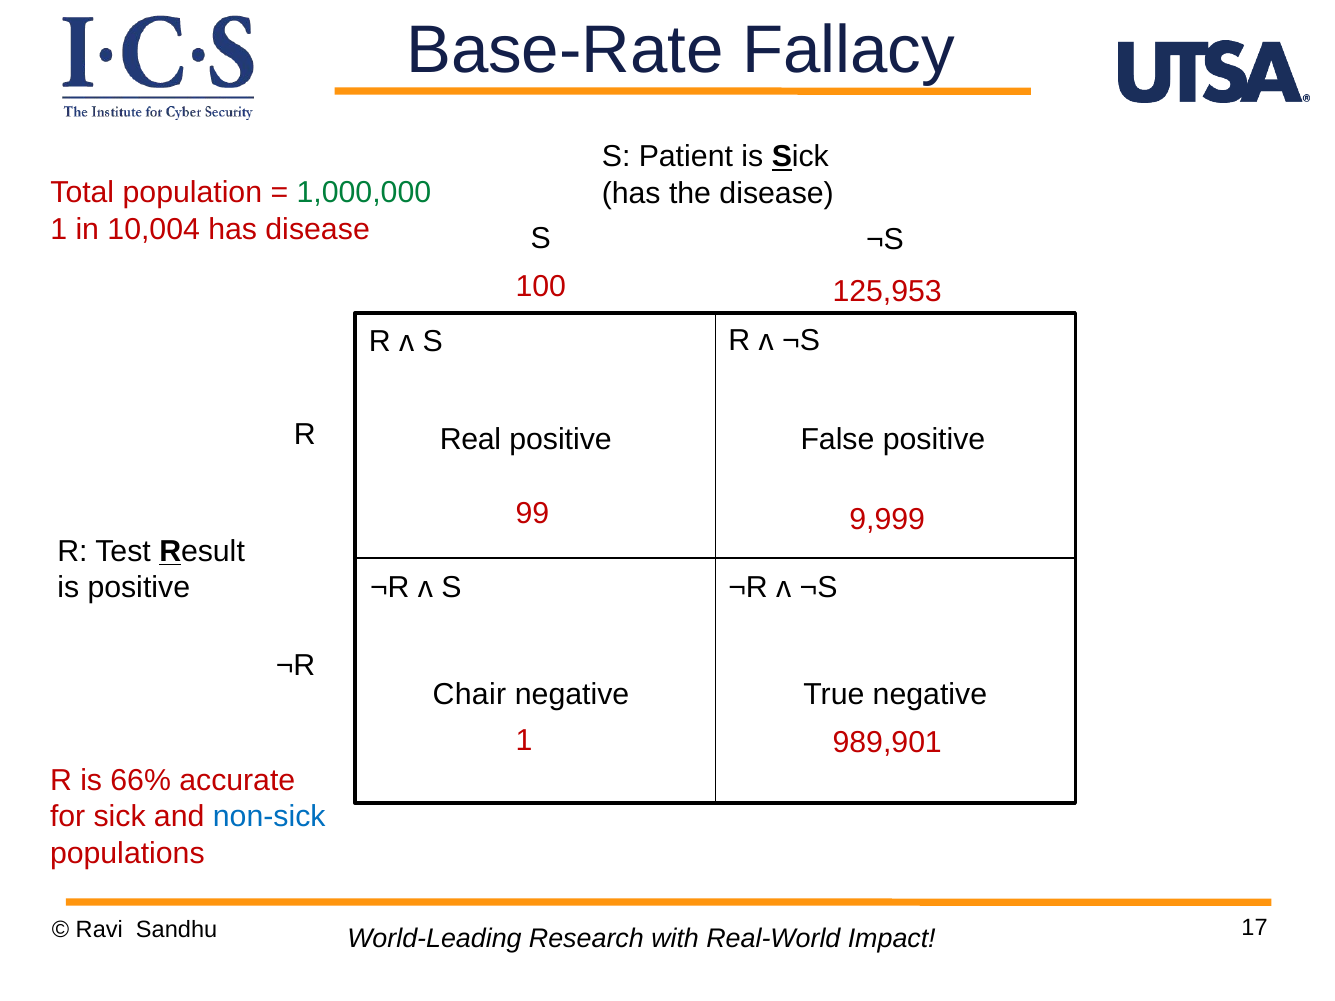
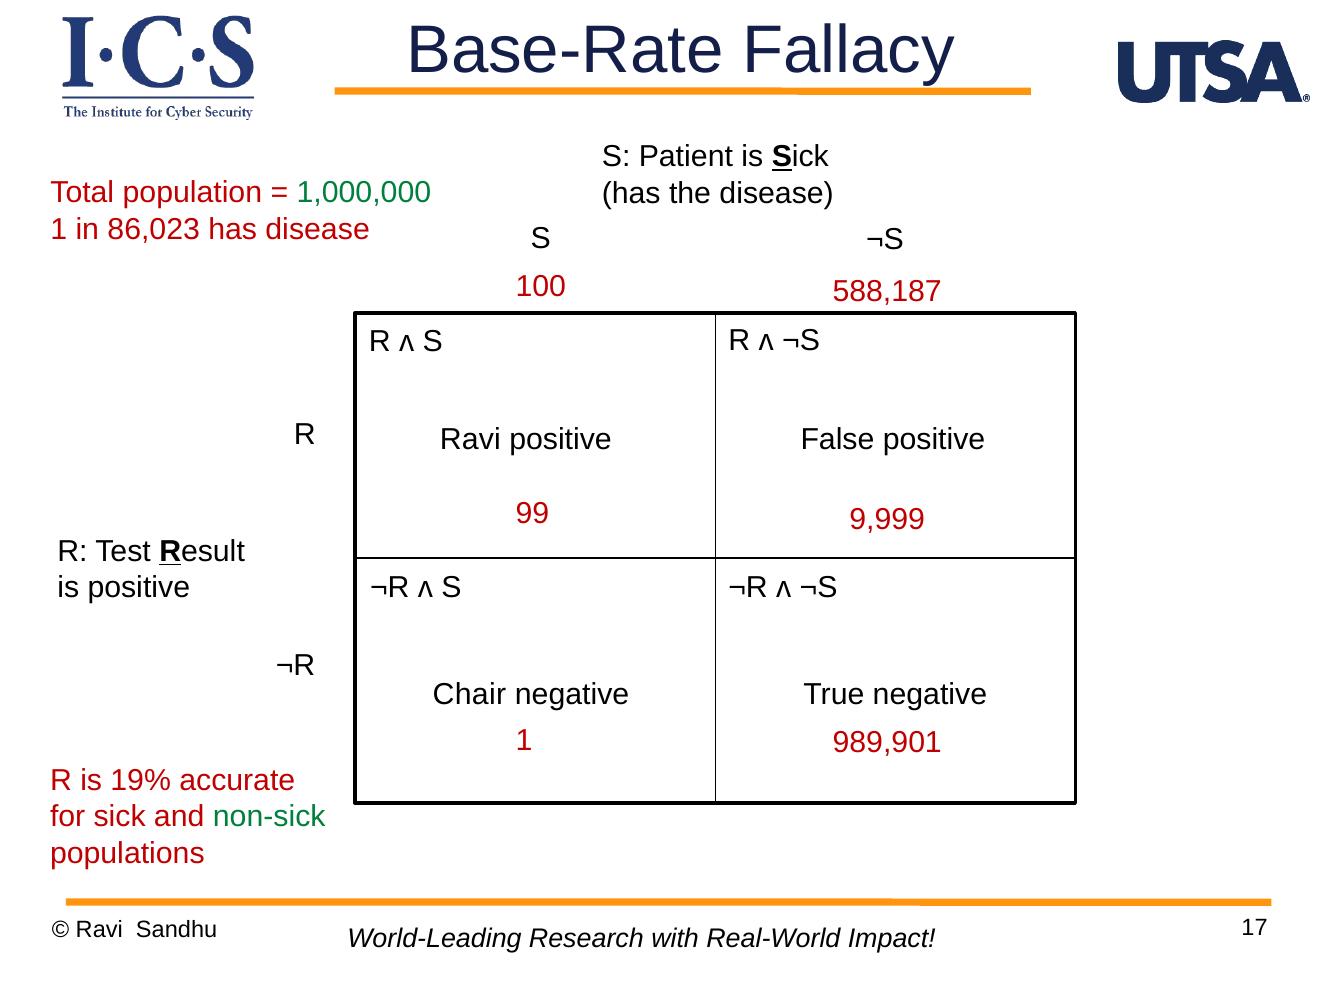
10,004: 10,004 -> 86,023 (154, 229)
125,953: 125,953 -> 588,187 (887, 292)
Real: Real -> Ravi (470, 440)
66%: 66% -> 19% (141, 781)
non-sick colour: blue -> green (269, 817)
